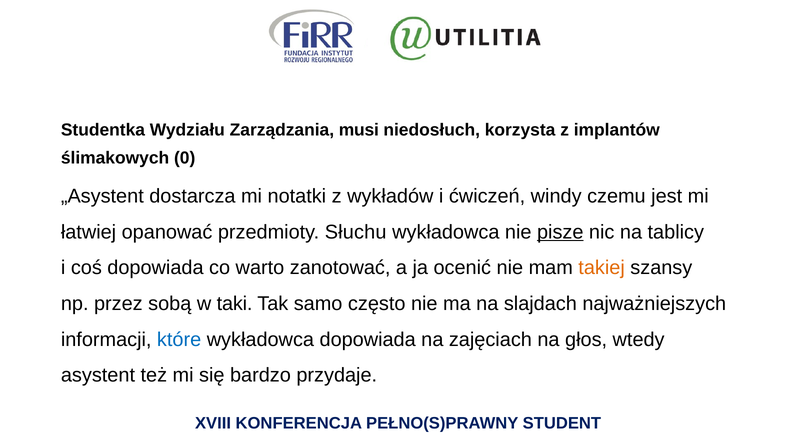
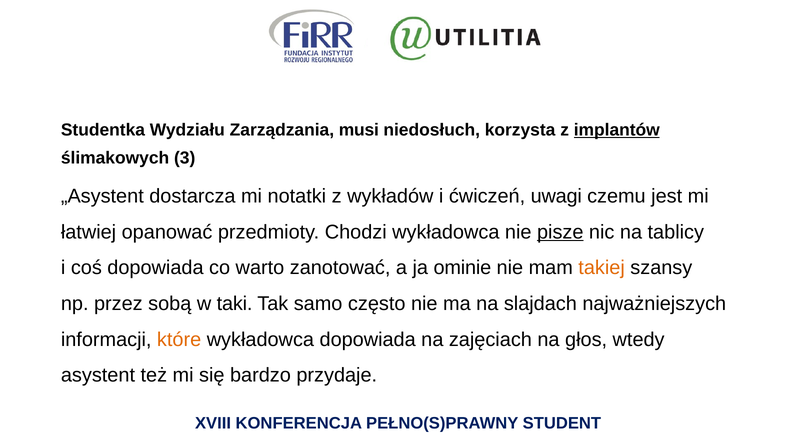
implantów underline: none -> present (617, 130)
0: 0 -> 3 (185, 158)
windy: windy -> uwagi (556, 196)
Słuchu: Słuchu -> Chodzi (356, 232)
ocenić: ocenić -> ominie (462, 268)
które colour: blue -> orange (179, 339)
